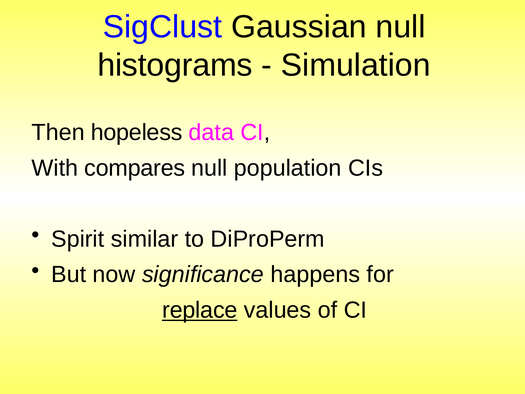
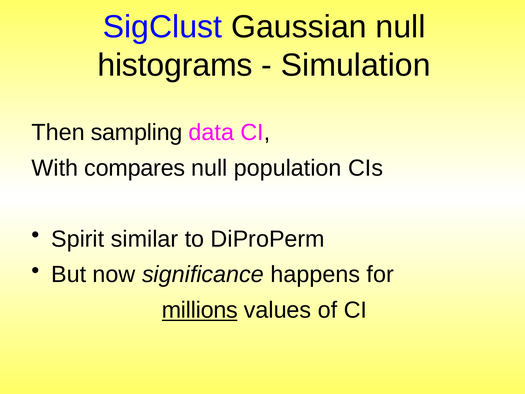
hopeless: hopeless -> sampling (137, 132)
replace: replace -> millions (200, 310)
